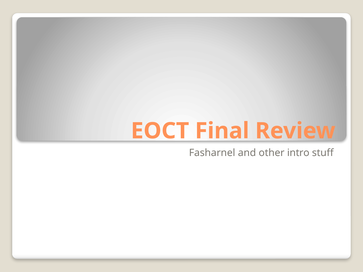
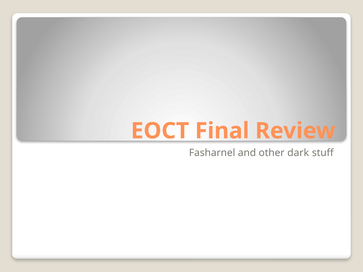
intro: intro -> dark (298, 153)
